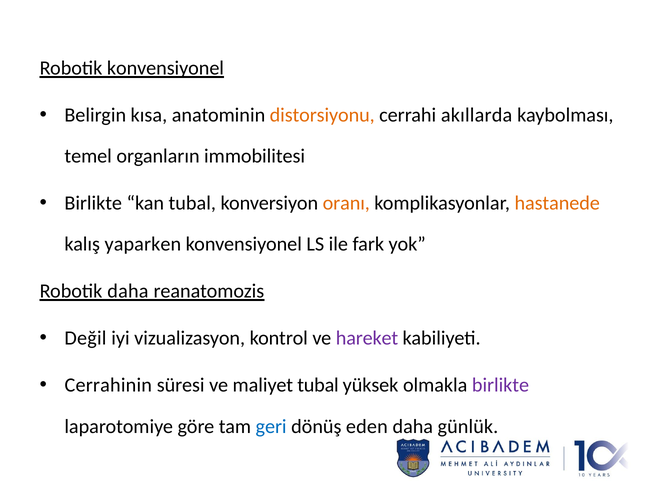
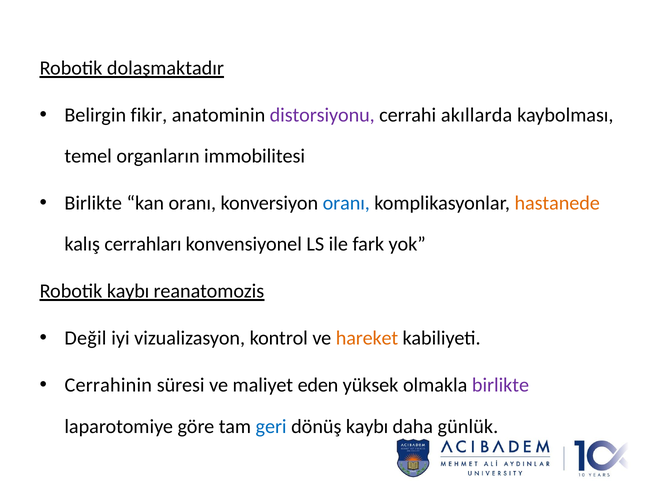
Robotik konvensiyonel: konvensiyonel -> dolaşmaktadır (165, 68)
kısa: kısa -> fikir (149, 115)
distorsiyonu colour: orange -> purple (322, 115)
kan tubal: tubal -> oranı (192, 204)
oranı colour: orange -> blue (346, 204)
yaparken: yaparken -> cerrahları (143, 245)
Robotik daha: daha -> kaybı (128, 292)
hareket colour: purple -> orange (367, 339)
maliyet tubal: tubal -> eden (318, 386)
dönüş eden: eden -> kaybı (367, 427)
